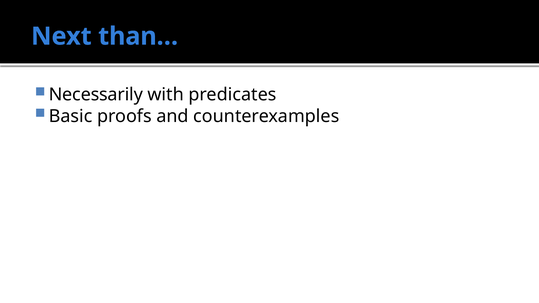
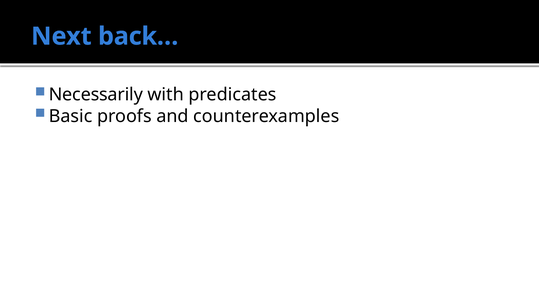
than…: than… -> back… (138, 36)
